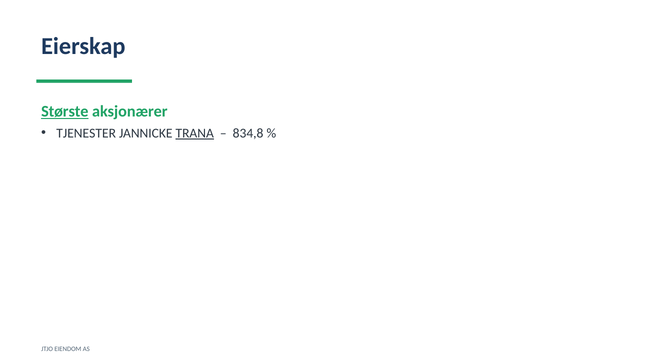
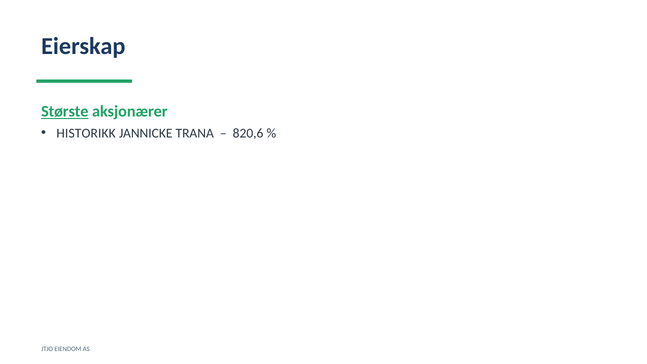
TJENESTER: TJENESTER -> HISTORIKK (86, 133)
TRANA underline: present -> none (195, 133)
834,8: 834,8 -> 820,6 (248, 133)
